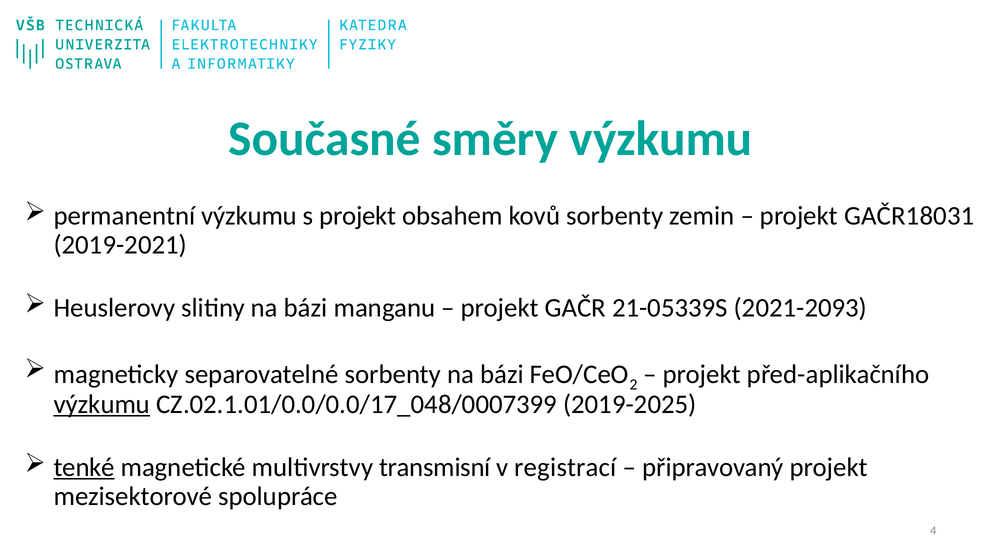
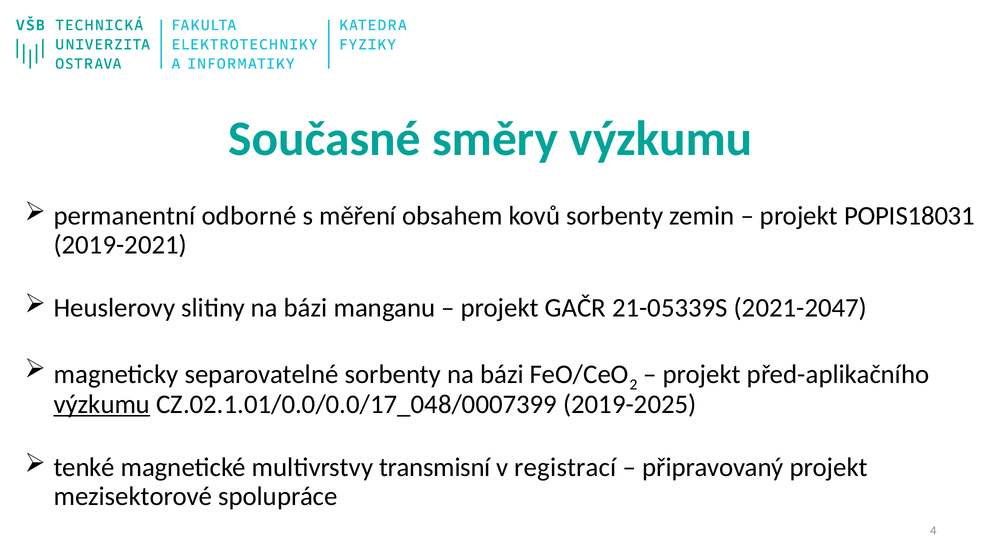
permanentní výzkumu: výzkumu -> odborné (249, 216)
s projekt: projekt -> měření (358, 216)
GAČR18031: GAČR18031 -> POPIS18031 (909, 216)
2021-2093: 2021-2093 -> 2021-2047 (800, 308)
tenké underline: present -> none (84, 467)
